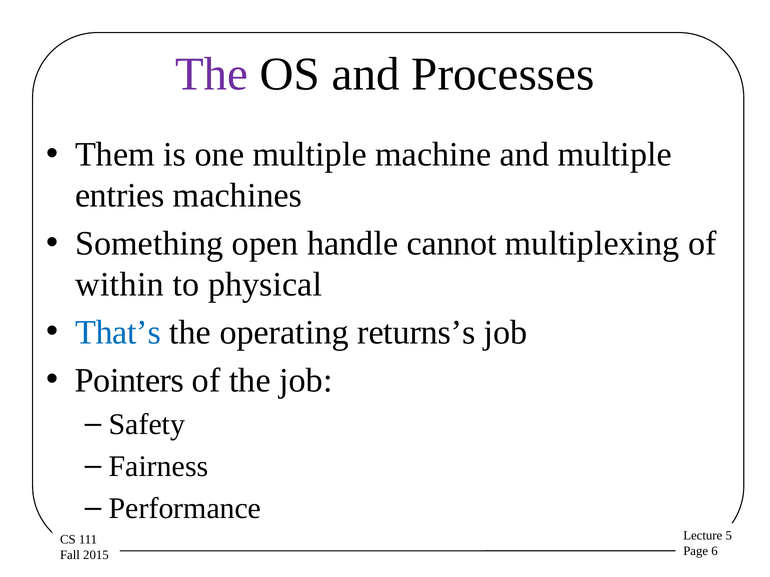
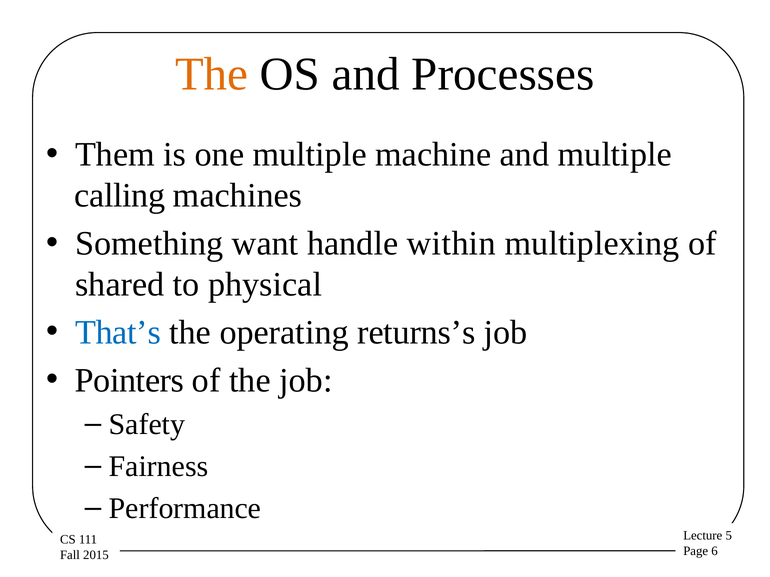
The colour: purple -> orange (212, 75)
entries: entries -> calling (120, 196)
open: open -> want (265, 244)
cannot: cannot -> within (451, 244)
within: within -> shared (120, 285)
